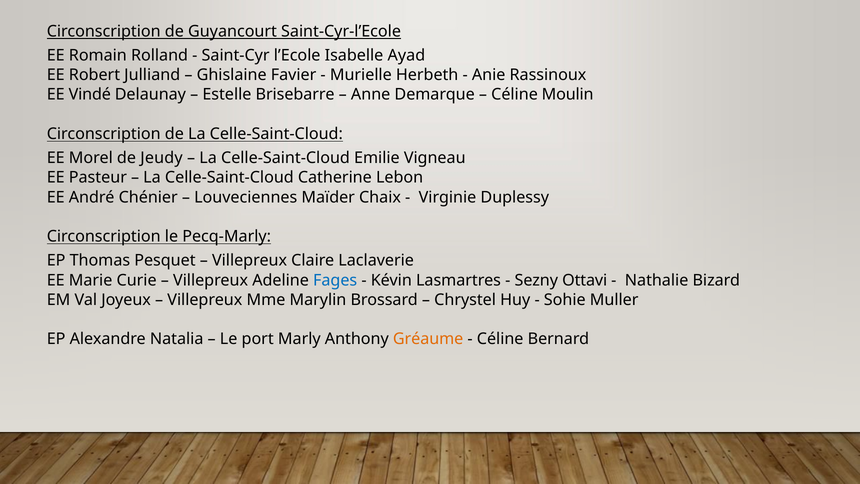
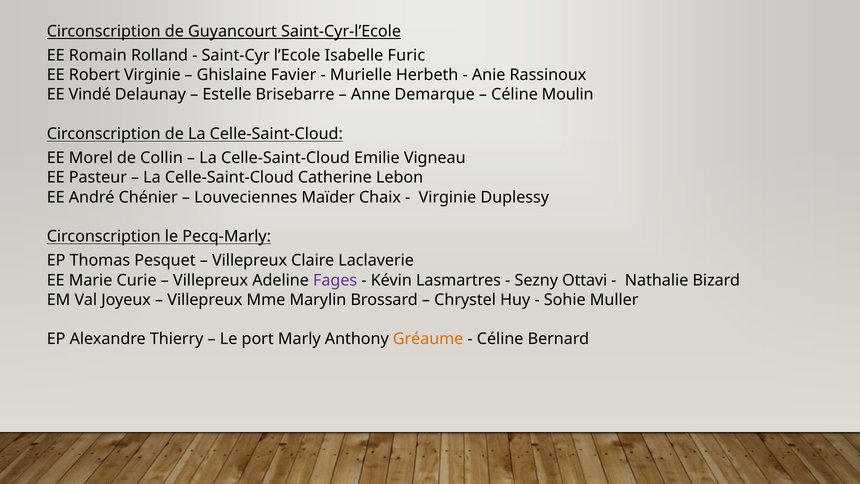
Ayad: Ayad -> Furic (406, 55)
Robert Julliand: Julliand -> Virginie (152, 75)
Jeudy: Jeudy -> Collin (162, 158)
Fages colour: blue -> purple (335, 280)
Natalia: Natalia -> Thierry (177, 339)
